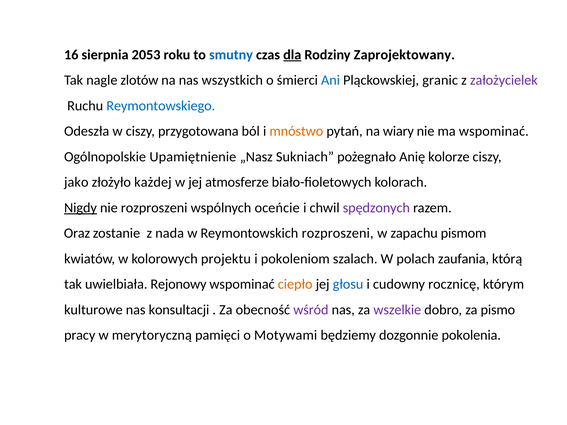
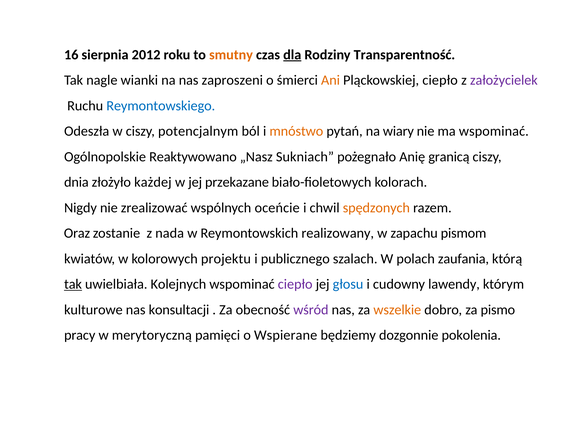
2053: 2053 -> 2012 (146, 55)
smutny colour: blue -> orange (231, 55)
Zaprojektowany: Zaprojektowany -> Transparentność (404, 55)
zlotów: zlotów -> wianki (139, 80)
wszystkich: wszystkich -> zaproszeni (232, 80)
Ani colour: blue -> orange (331, 80)
Pląckowskiej granic: granic -> ciepło (440, 80)
przygotowana: przygotowana -> potencjalnym (198, 131)
Upamiętnienie: Upamiętnienie -> Reaktywowano (193, 157)
kolorze: kolorze -> granicą (449, 157)
jako: jako -> dnia (76, 182)
atmosferze: atmosferze -> przekazane (237, 182)
Nigdy underline: present -> none (80, 208)
nie rozproszeni: rozproszeni -> zrealizować (154, 208)
spędzonych colour: purple -> orange (376, 208)
Reymontowskich rozproszeni: rozproszeni -> realizowany (338, 233)
pokoleniom: pokoleniom -> publicznego (295, 259)
tak underline: none -> present (73, 284)
Rejonowy: Rejonowy -> Kolejnych (178, 284)
ciepło colour: orange -> purple (295, 284)
rocznicę: rocznicę -> lawendy (454, 284)
wszelkie colour: purple -> orange (397, 310)
Motywami: Motywami -> Wspierane (286, 335)
